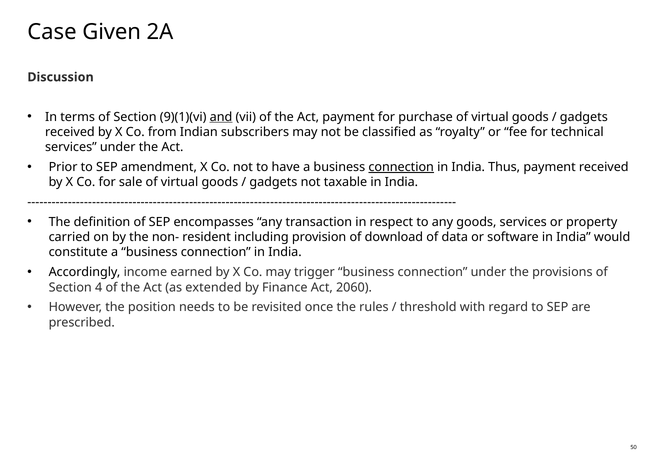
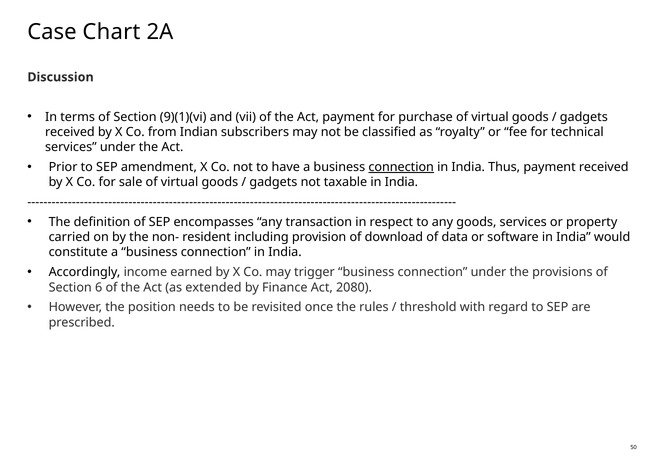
Given: Given -> Chart (111, 32)
and underline: present -> none (221, 117)
4: 4 -> 6 (99, 287)
2060: 2060 -> 2080 (354, 287)
